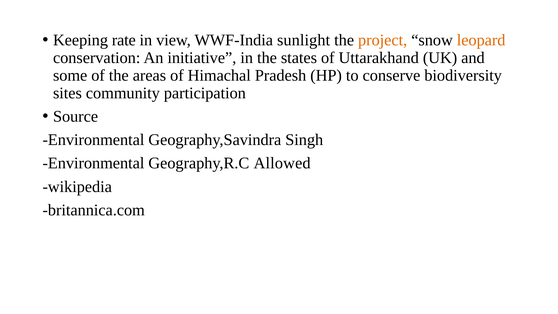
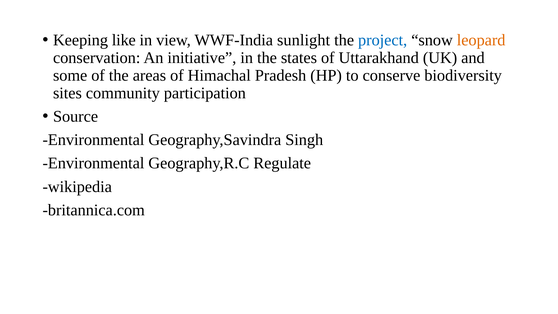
rate: rate -> like (124, 40)
project colour: orange -> blue (383, 40)
Allowed: Allowed -> Regulate (282, 163)
